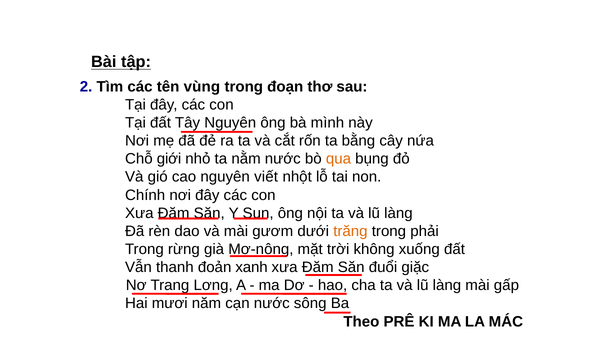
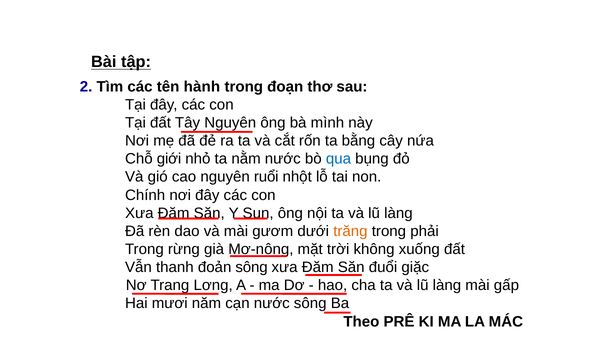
vùng: vùng -> hành (202, 87)
qua colour: orange -> blue (338, 159)
viết: viết -> ruổi (266, 177)
đoản xanh: xanh -> sông (252, 267)
